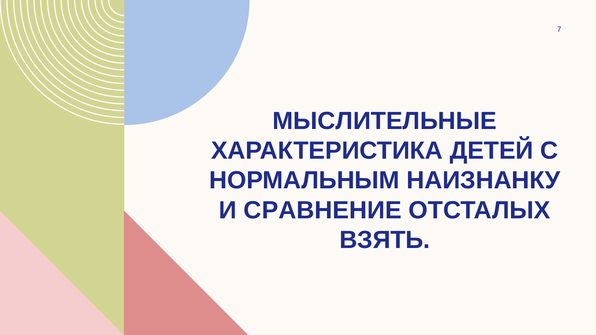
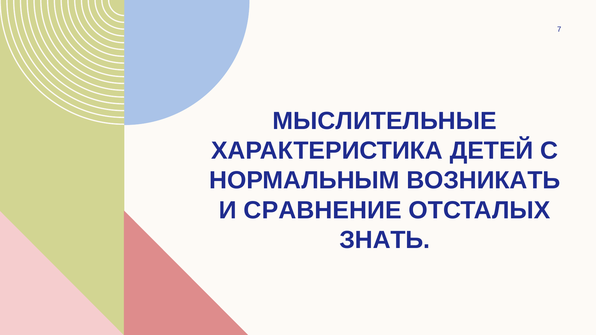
НАИЗНАНКУ: НАИЗНАНКУ -> ВОЗНИКАТЬ (483, 181)
ВЗЯТЬ: ВЗЯТЬ -> ЗНАТЬ (385, 240)
